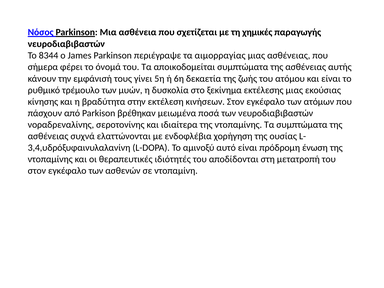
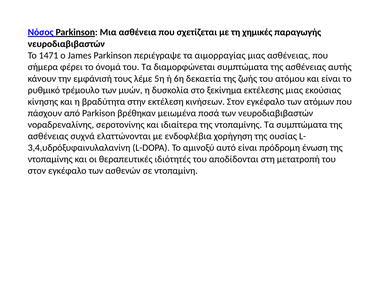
8344: 8344 -> 1471 (49, 56)
αποικοδομείται: αποικοδομείται -> διαμορφώνεται (184, 67)
γίνει: γίνει -> λέμε (143, 79)
